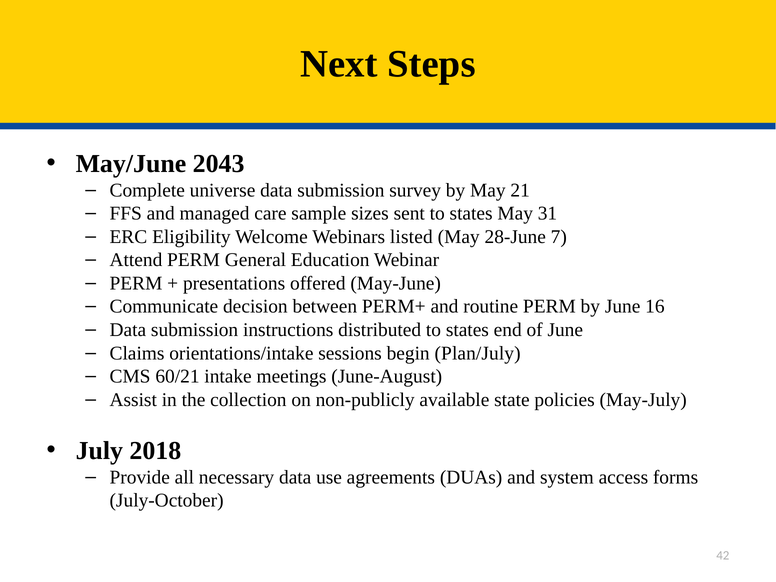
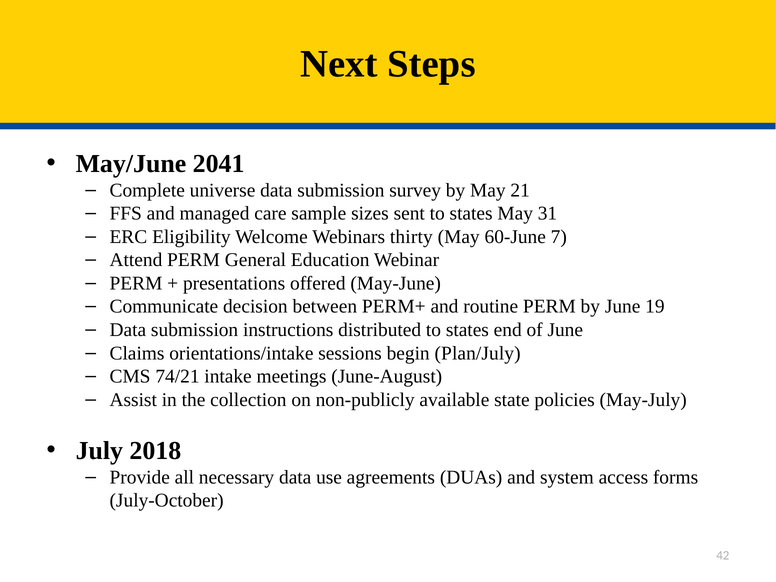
2043: 2043 -> 2041 (219, 163)
listed: listed -> thirty (411, 237)
28-June: 28-June -> 60-June (515, 237)
16: 16 -> 19 (655, 307)
60/21: 60/21 -> 74/21 (177, 376)
